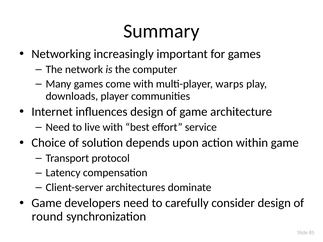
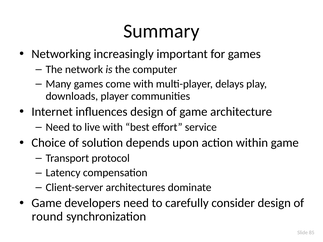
warps: warps -> delays (230, 84)
